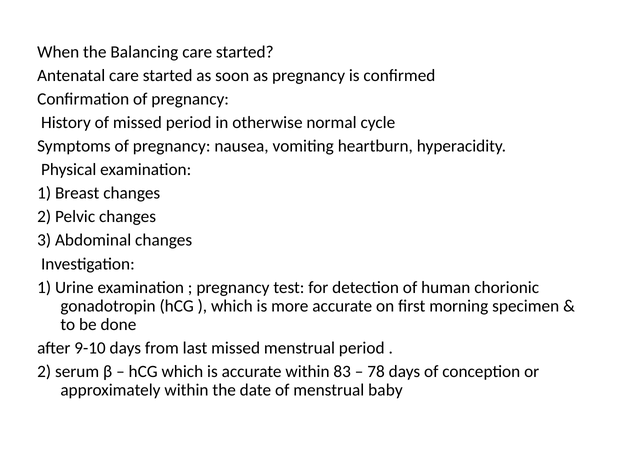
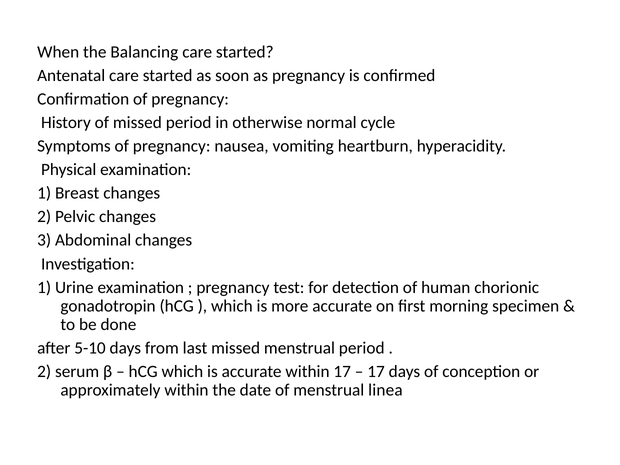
9-10: 9-10 -> 5-10 (90, 348)
within 83: 83 -> 17 (342, 372)
78: 78 -> 17 (376, 372)
baby: baby -> linea (385, 390)
